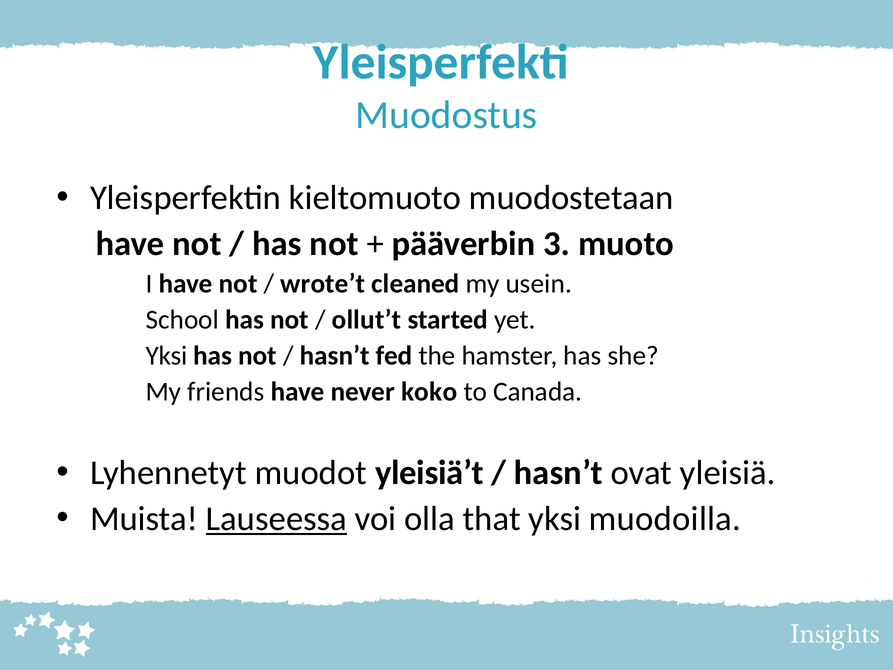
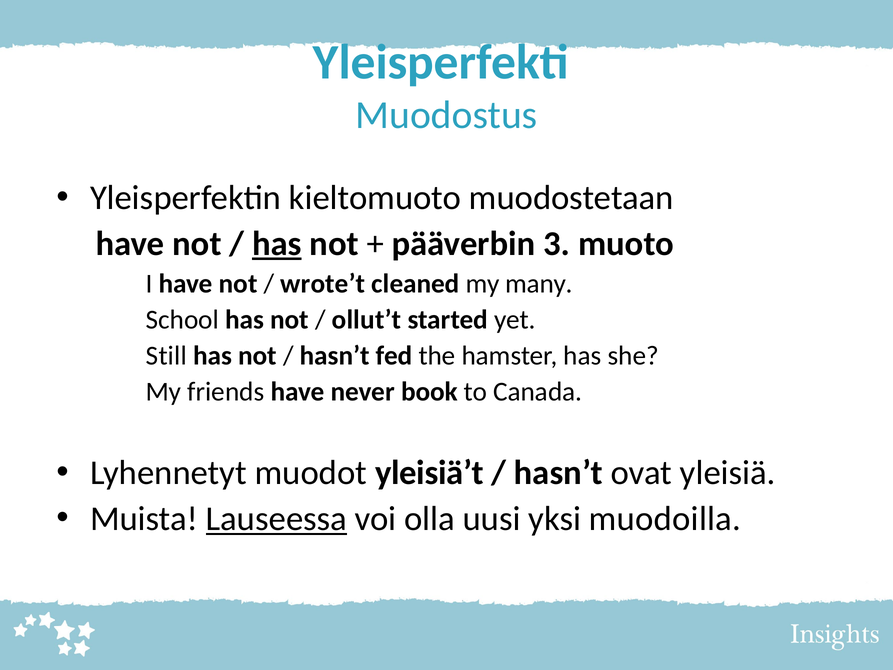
has underline: none -> present (277, 244)
usein: usein -> many (539, 284)
Yksi: Yksi -> Still (166, 356)
koko: koko -> book (429, 392)
that: that -> uusi (492, 519)
